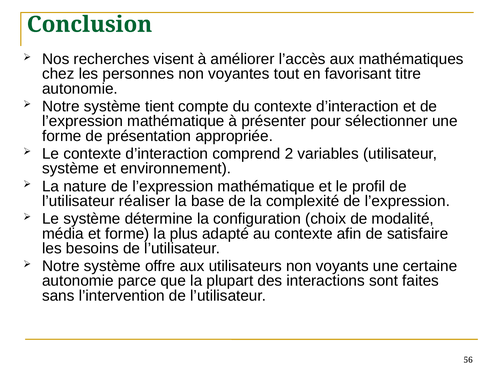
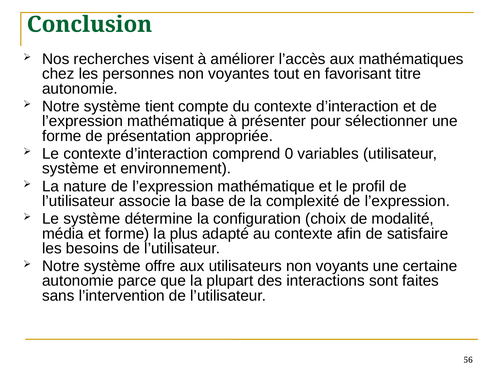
2: 2 -> 0 (289, 154)
réaliser: réaliser -> associe (145, 201)
